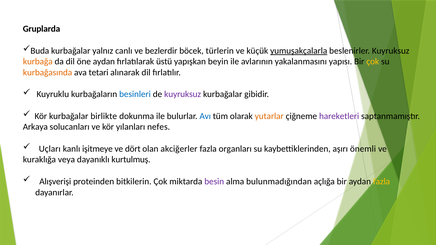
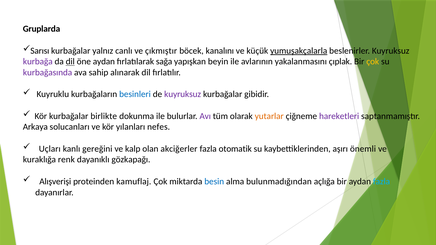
Buda: Buda -> Sarısı (40, 51)
bezlerdir: bezlerdir -> çıkmıştır (161, 51)
türlerin: türlerin -> kanalını (220, 51)
kurbağa colour: orange -> purple (38, 62)
dil underline: none -> present (70, 62)
üstü: üstü -> sağa (164, 62)
yapısı: yapısı -> çıplak (340, 62)
kurbağasında colour: orange -> purple (48, 73)
tetari: tetari -> sahip (99, 73)
Avı colour: blue -> purple (205, 116)
işitmeye: işitmeye -> gereğini (97, 149)
dört: dört -> kalp (133, 149)
organları: organları -> otomatik (235, 149)
veya: veya -> renk (66, 160)
kurtulmuş: kurtulmuş -> gözkapağı (131, 160)
bitkilerin: bitkilerin -> kamuflaj (134, 182)
besin colour: purple -> blue (214, 182)
fazla colour: yellow -> light blue (381, 182)
